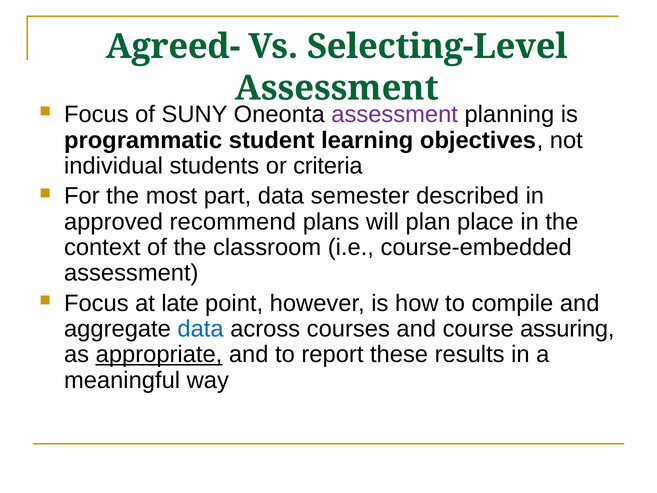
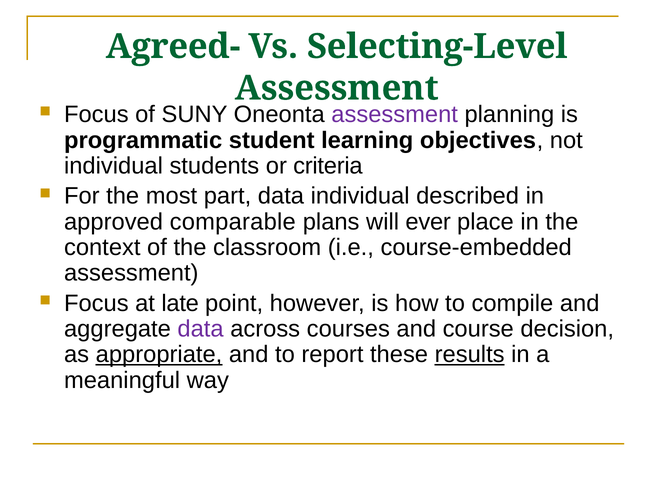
data semester: semester -> individual (360, 196)
recommend: recommend -> comparable (233, 222)
plan: plan -> ever (428, 222)
data colour: blue -> purple (201, 329)
assuring: assuring -> decision (567, 329)
results underline: none -> present (470, 354)
